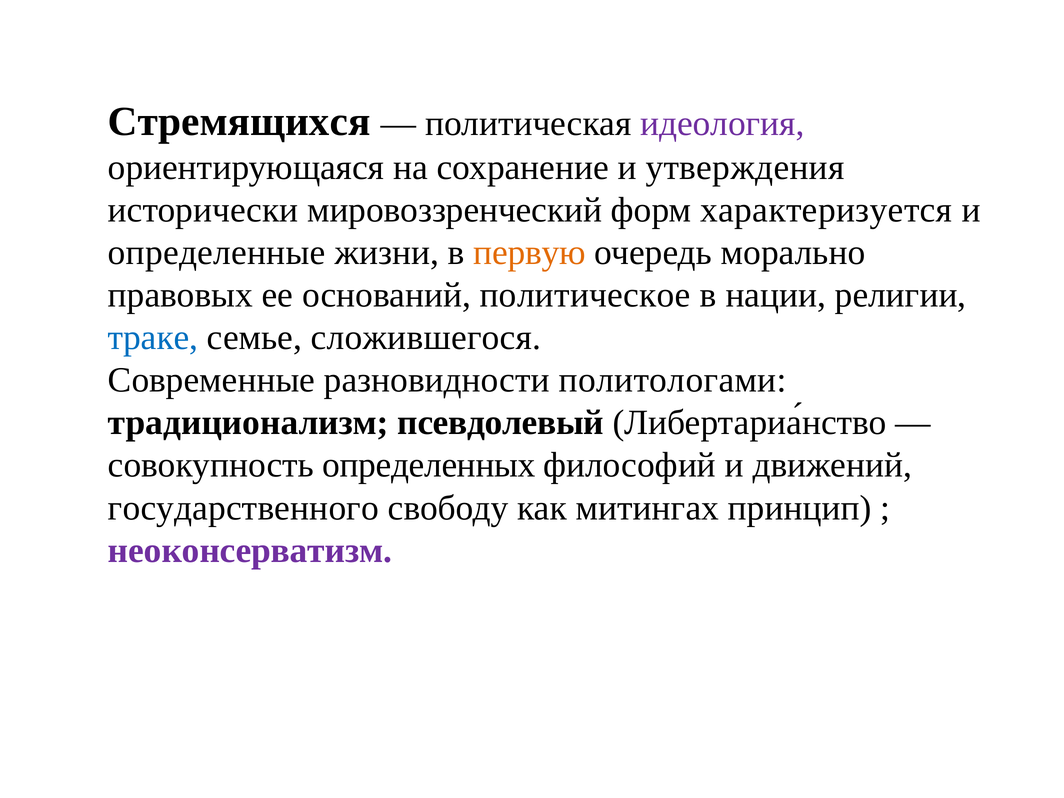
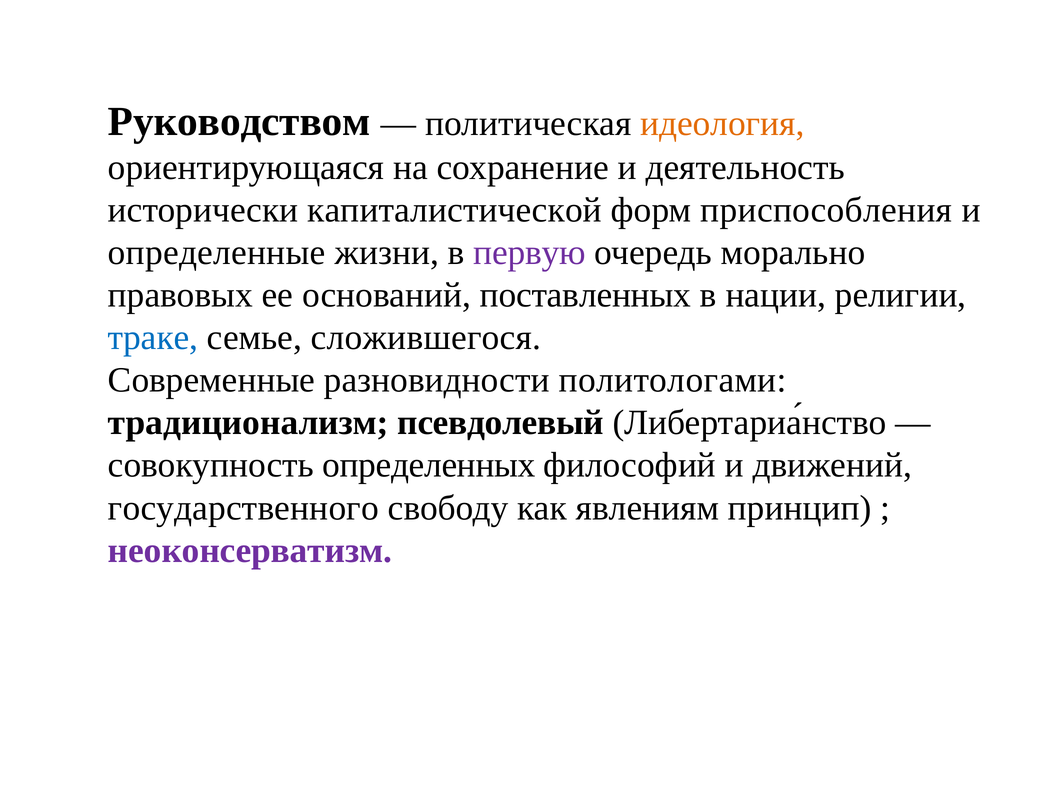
Стремящихся: Стремящихся -> Руководством (239, 122)
идеология colour: purple -> orange (722, 124)
утверждения: утверждения -> деятельность (745, 167)
мировоззренческий: мировоззренческий -> капиталистической (455, 210)
характеризуется: характеризуется -> приспособления (826, 210)
первую colour: orange -> purple (530, 252)
политическое: политическое -> поставленных (585, 295)
митингах: митингах -> явлениям (647, 508)
